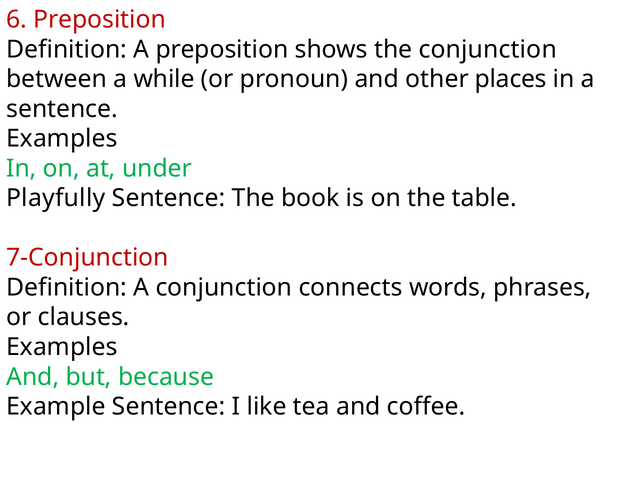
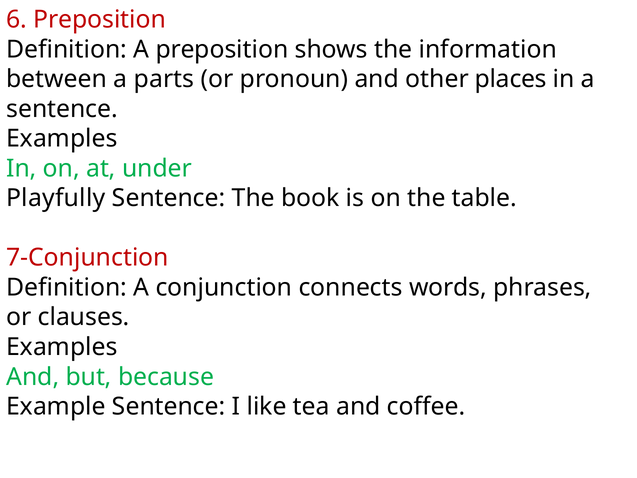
the conjunction: conjunction -> information (488, 49)
while: while -> parts (164, 79)
